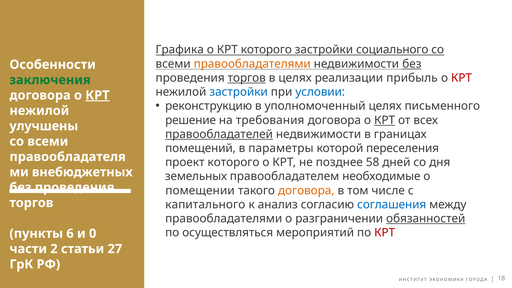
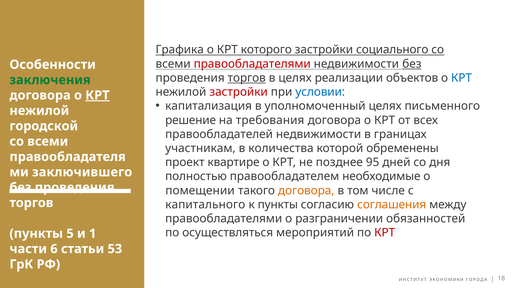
правообладателями colour: orange -> red (252, 64)
прибыль: прибыль -> объектов (412, 78)
КРТ colour: red -> blue (462, 78)
застройки colour: blue -> red (239, 92)
реконструкцию: реконструкцию -> капитализация (209, 106)
КРТ underline: present -> none (385, 120)
улучшены: улучшены -> городской (44, 126)
правообладателей underline: present -> none (219, 134)
помещений: помещений -> участникам (200, 148)
параметры: параметры -> количества (281, 148)
переселения: переселения -> обременены (402, 148)
проект которого: которого -> квартире (234, 162)
58: 58 -> 95 (373, 162)
внебюджетных: внебюджетных -> заключившего (82, 172)
земельных: земельных -> полностью (196, 176)
к анализ: анализ -> пункты (278, 205)
соглашения colour: blue -> orange (392, 205)
обязанностей underline: present -> none (426, 219)
6: 6 -> 5 (70, 234)
0: 0 -> 1 (93, 234)
2: 2 -> 6 (54, 249)
27: 27 -> 53 (115, 249)
